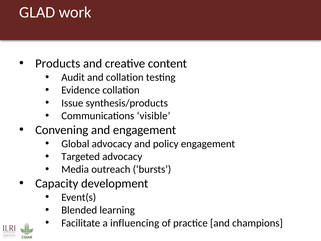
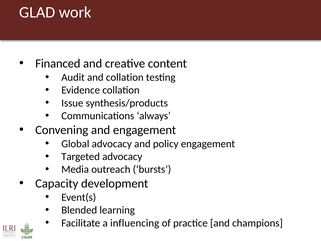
Products: Products -> Financed (58, 63)
visible: visible -> always (154, 116)
